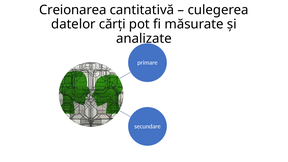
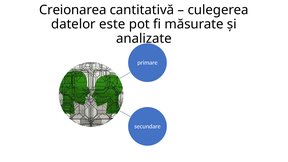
cărți: cărți -> este (112, 24)
